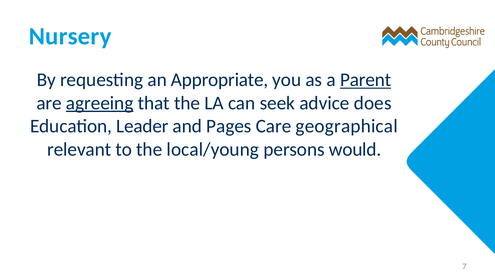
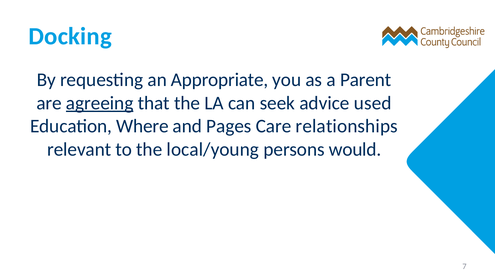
Nursery: Nursery -> Docking (70, 36)
Parent underline: present -> none (366, 80)
does: does -> used (373, 103)
Leader: Leader -> Where (142, 126)
geographical: geographical -> relationships (347, 126)
